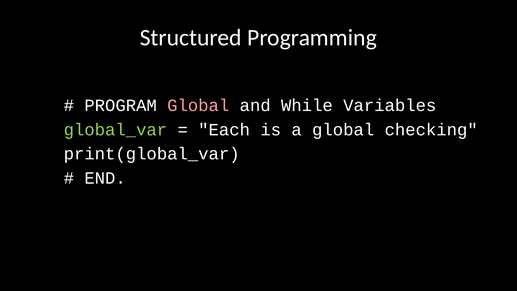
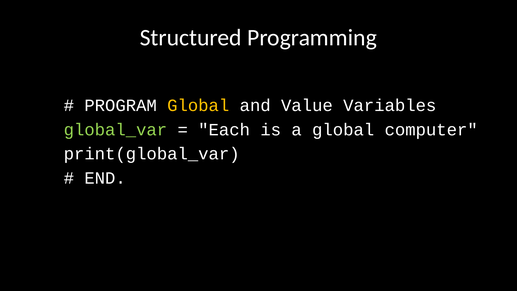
Global colour: pink -> yellow (198, 105)
While: While -> Value (307, 105)
checking: checking -> computer (431, 130)
